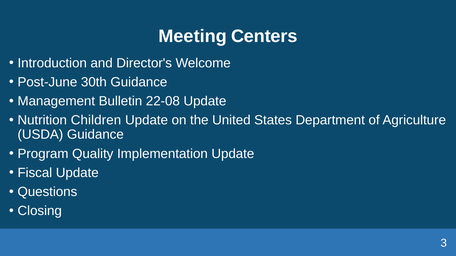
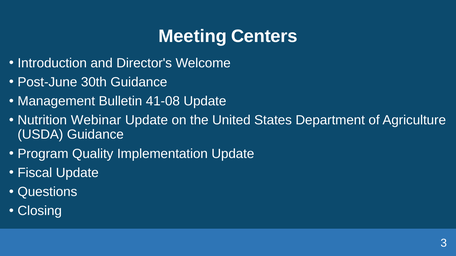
22-08: 22-08 -> 41-08 (163, 101)
Children: Children -> Webinar (96, 121)
